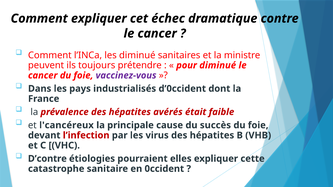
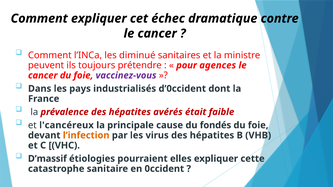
pour diminué: diminué -> agences (218, 65)
succès: succès -> fondés (216, 125)
l’infection colour: red -> orange (86, 136)
D’contre: D’contre -> D’massif (47, 159)
